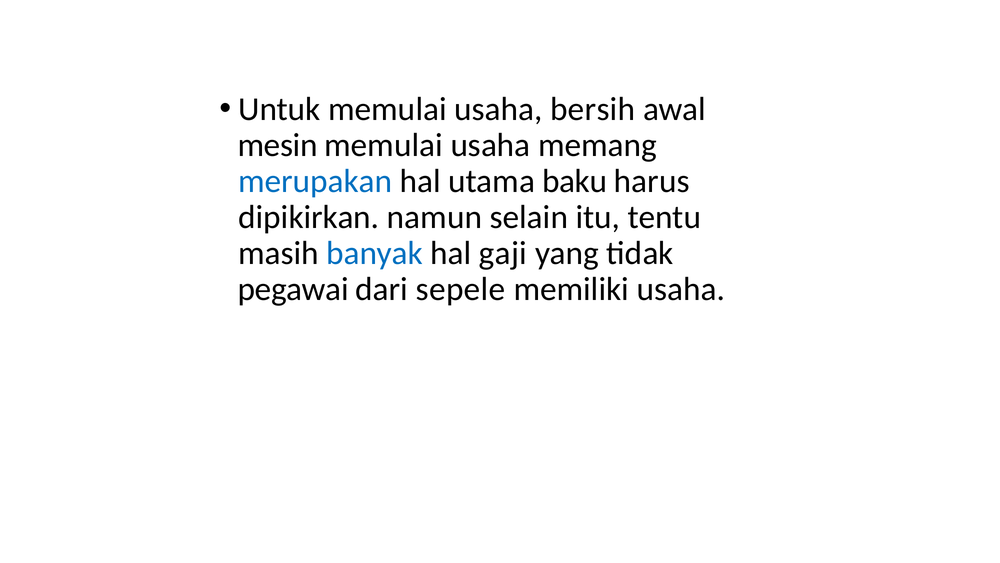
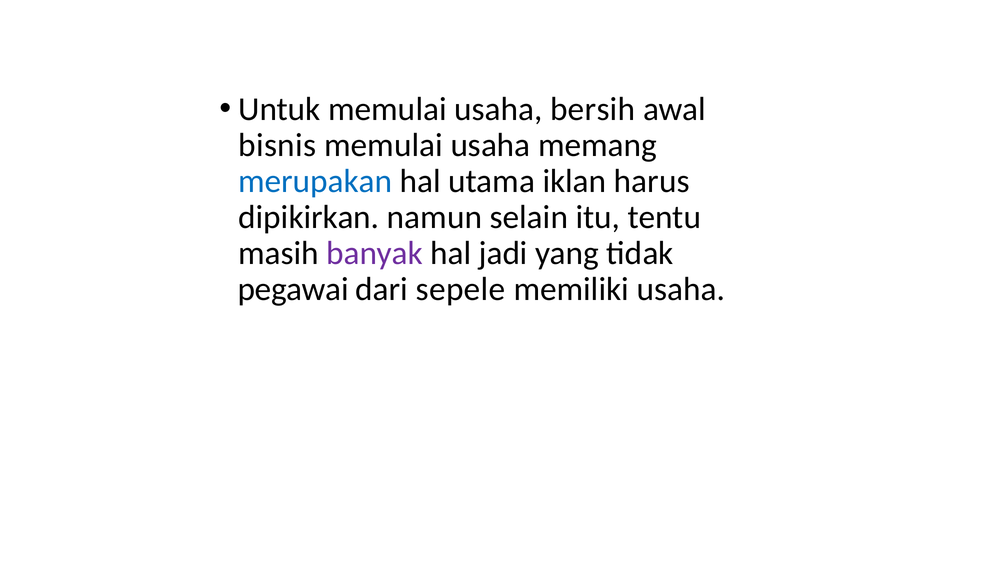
mesin: mesin -> bisnis (277, 145)
baku: baku -> iklan (574, 181)
banyak colour: blue -> purple (375, 253)
gaji: gaji -> jadi (503, 253)
